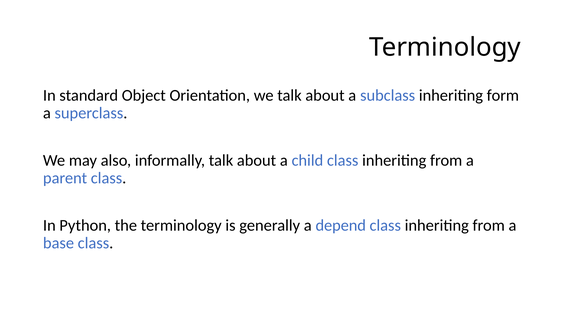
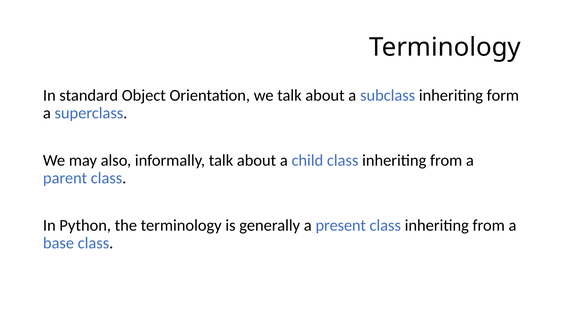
depend: depend -> present (341, 225)
